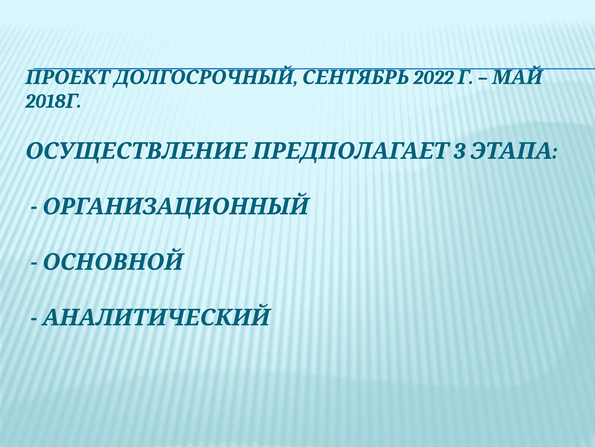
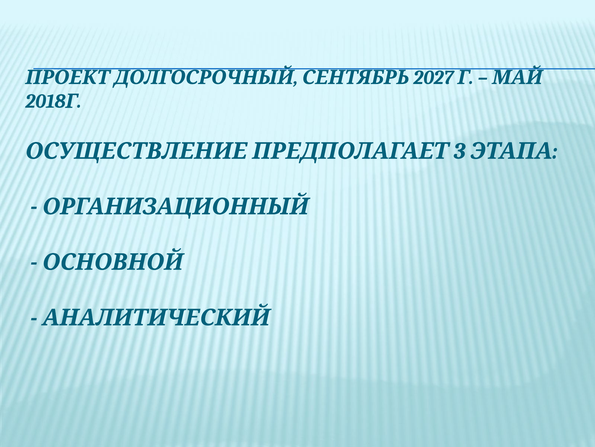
2022: 2022 -> 2027 (434, 77)
